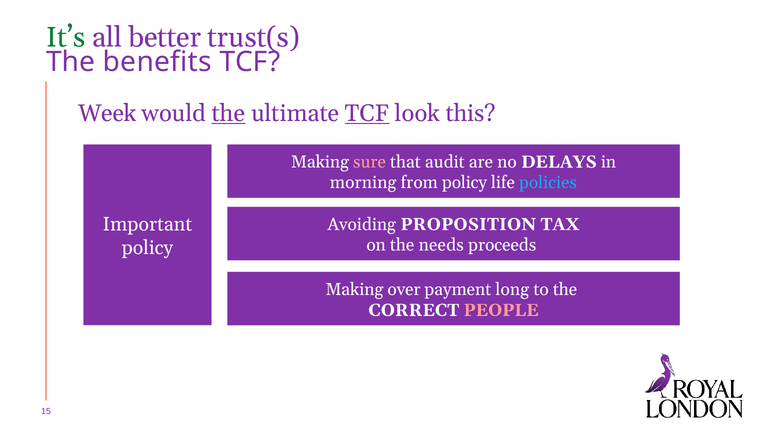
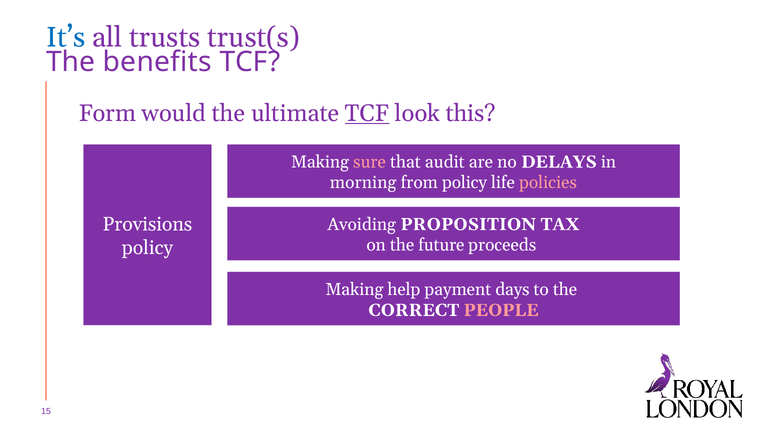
It’s colour: green -> blue (66, 38)
better: better -> trusts (165, 38)
Week: Week -> Form (107, 113)
the underline: present -> none (229, 113)
policies colour: light blue -> pink (548, 183)
Important: Important -> Provisions (147, 224)
needs: needs -> future (441, 245)
over: over -> help (404, 289)
long: long -> days (512, 289)
